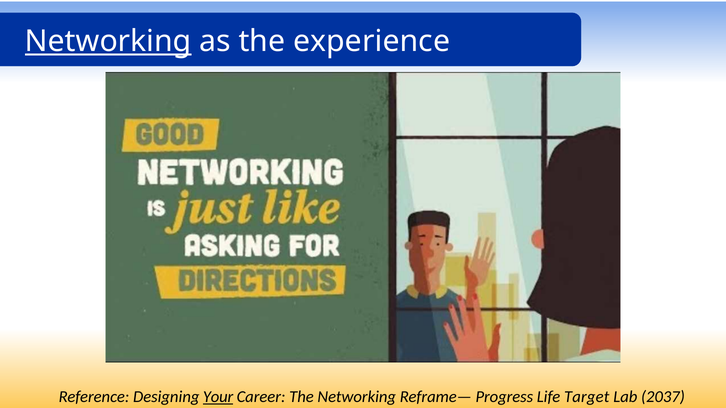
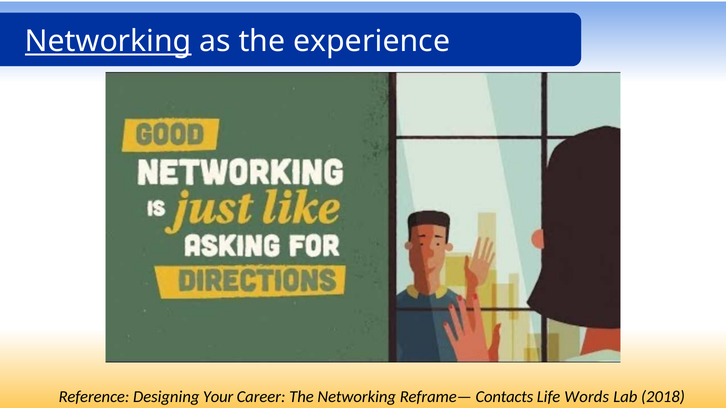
Your underline: present -> none (218, 397)
Progress: Progress -> Contacts (504, 397)
Target: Target -> Words (587, 397)
2037: 2037 -> 2018 (663, 397)
